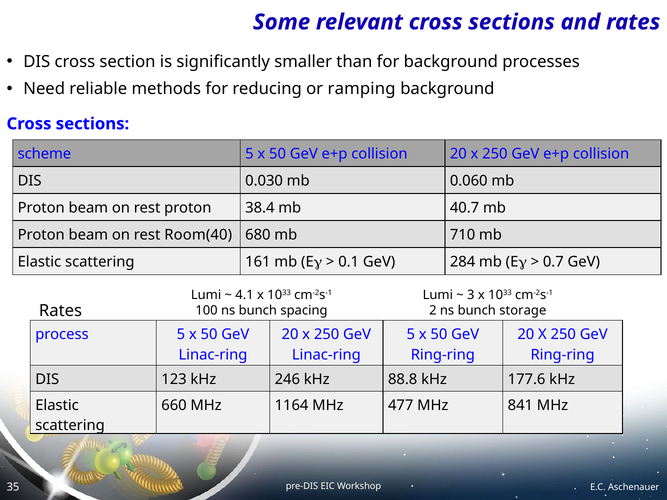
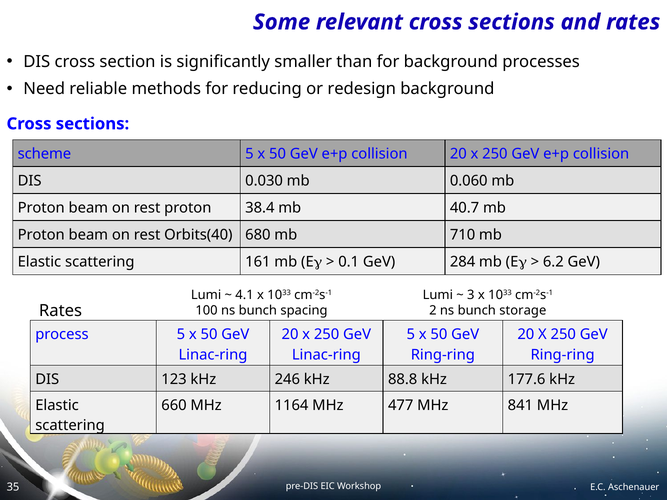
ramping: ramping -> redesign (362, 89)
Room(40: Room(40 -> Orbits(40 (198, 235)
0.7: 0.7 -> 6.2 (553, 262)
